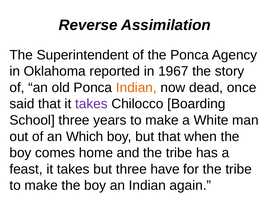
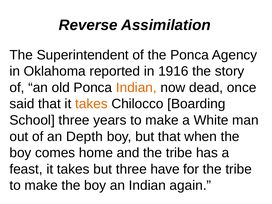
1967: 1967 -> 1916 (173, 71)
takes colour: purple -> orange (91, 104)
Which: Which -> Depth (85, 137)
